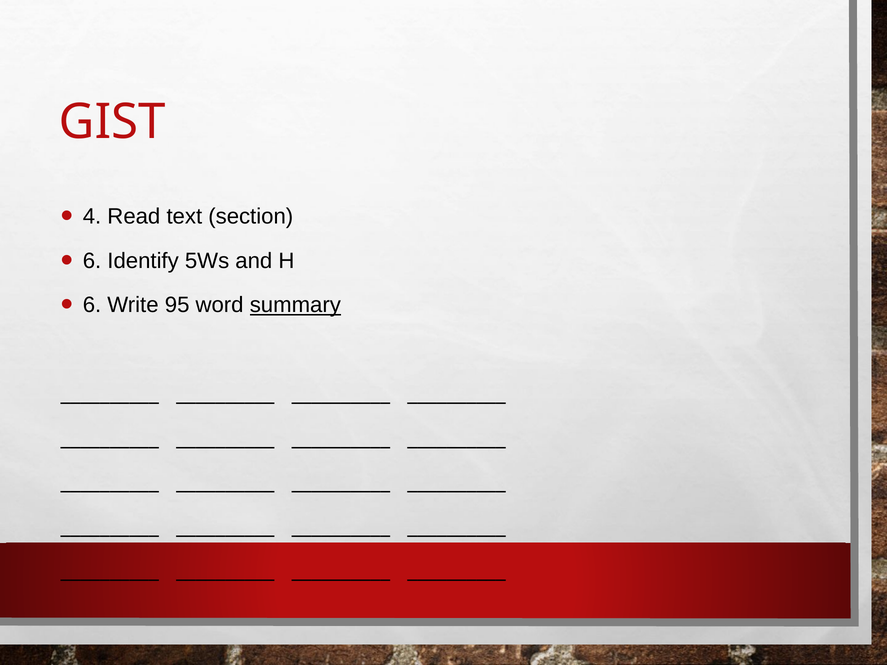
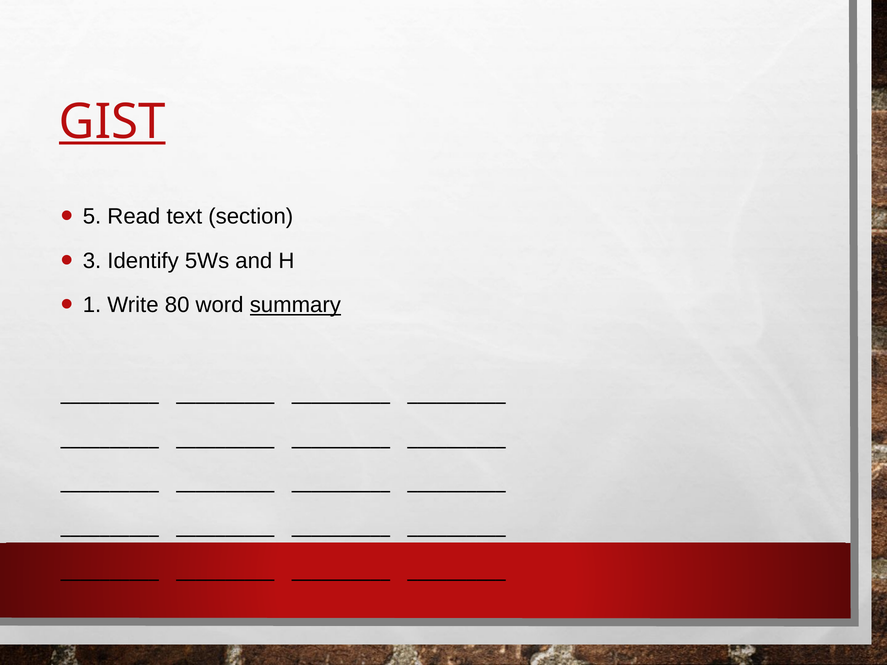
GIST underline: none -> present (112, 122)
4: 4 -> 5 (92, 217)
6: 6 -> 3 (92, 261)
6: 6 -> 1 (92, 305)
95: 95 -> 80 (177, 305)
